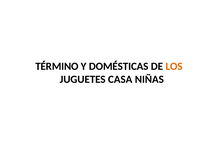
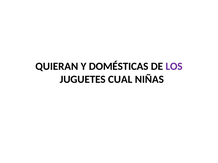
TÉRMINO: TÉRMINO -> QUIERAN (57, 67)
LOS colour: orange -> purple (174, 67)
CASA: CASA -> CUAL (120, 80)
